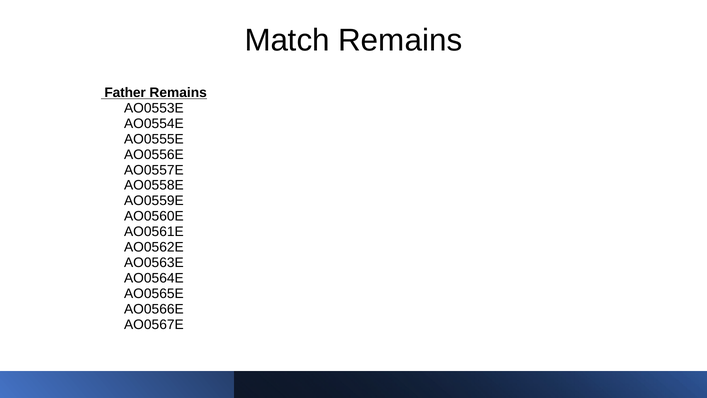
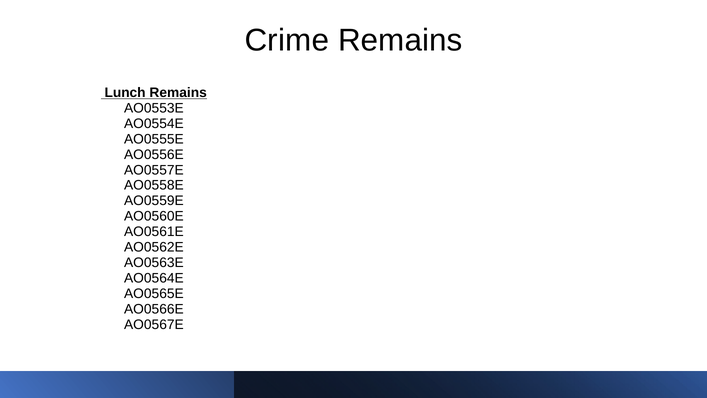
Match: Match -> Crime (287, 40)
Father: Father -> Lunch (125, 93)
